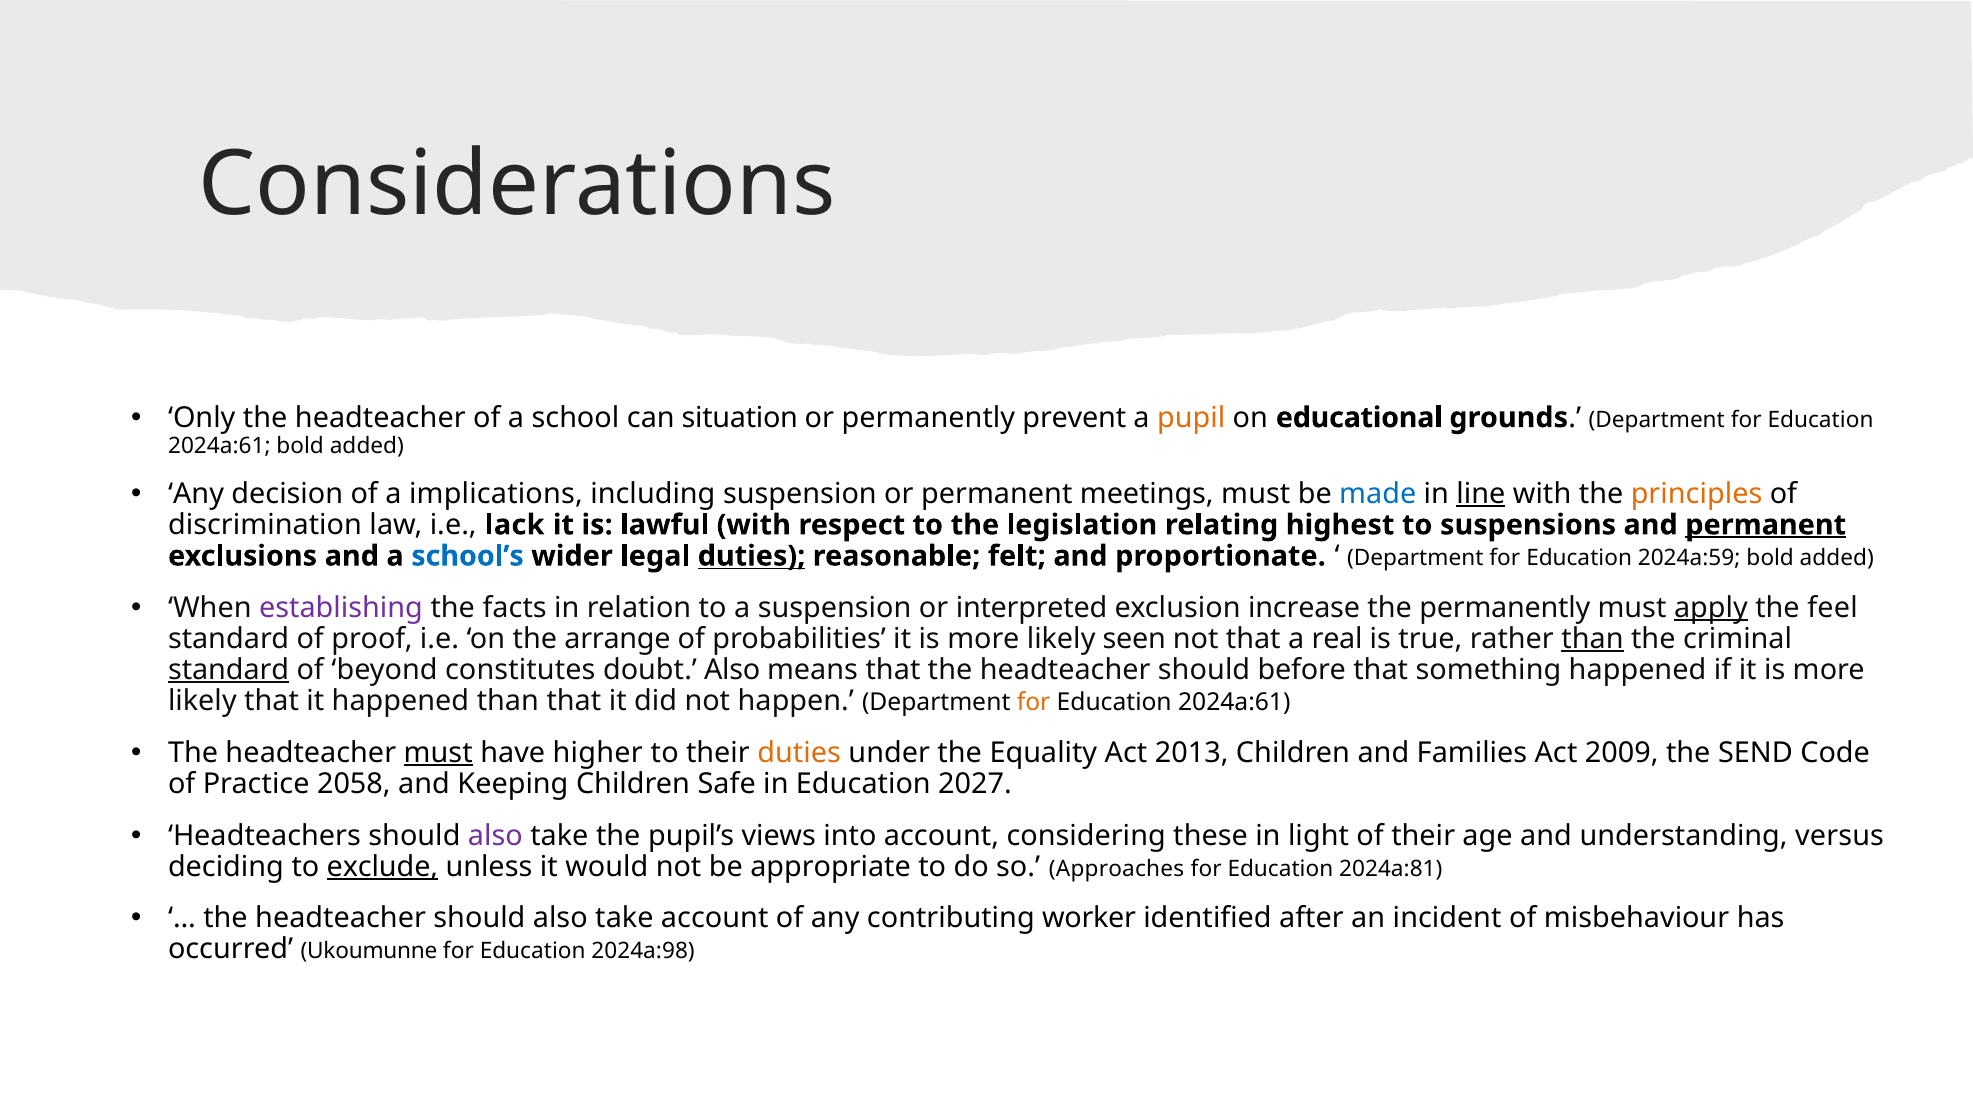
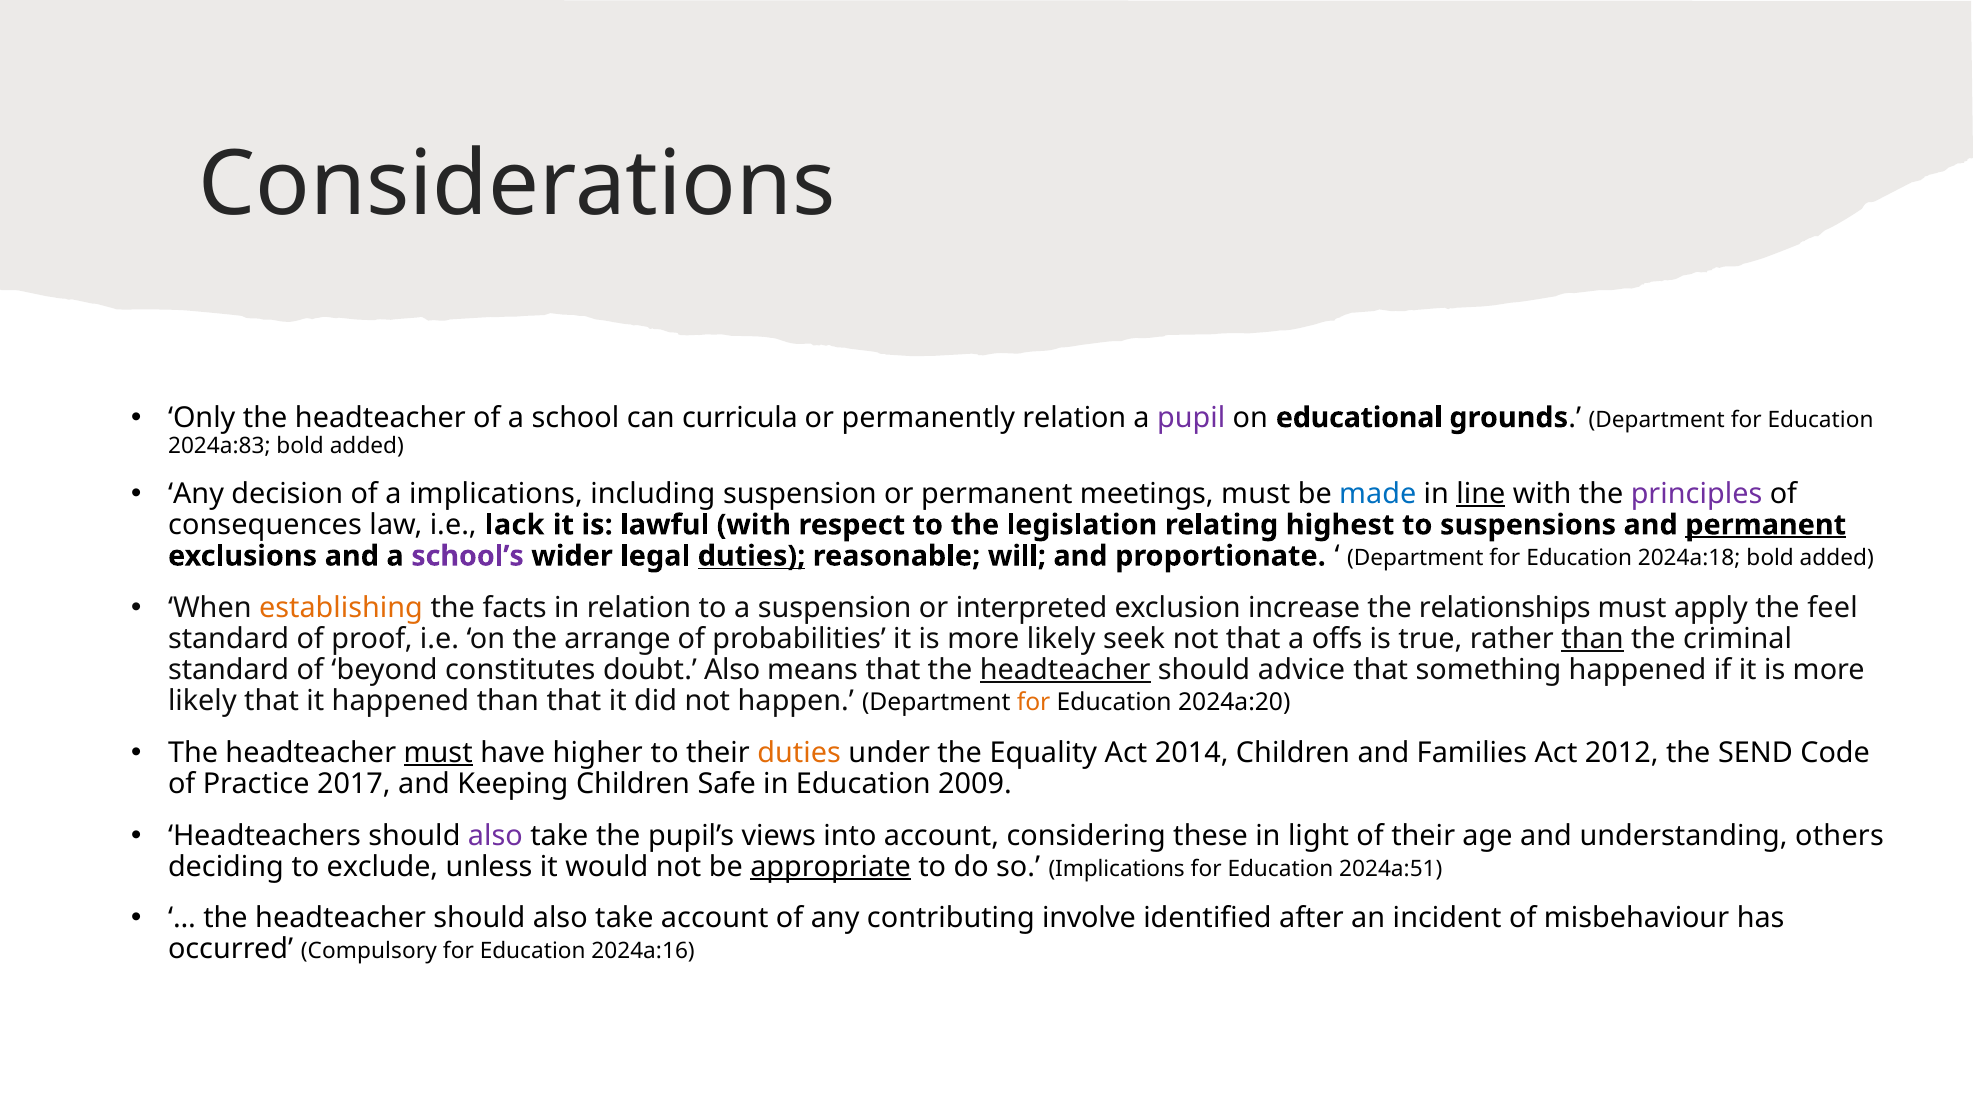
situation: situation -> curricula (740, 418)
permanently prevent: prevent -> relation (1074, 418)
pupil colour: orange -> purple (1191, 418)
2024a:61: 2024a:61 -> 2024a:83 (219, 445)
principles colour: orange -> purple (1697, 494)
discrimination: discrimination -> consequences (265, 525)
school’s colour: blue -> purple (468, 556)
felt: felt -> will (1017, 556)
2024a:59: 2024a:59 -> 2024a:18 (1689, 558)
establishing colour: purple -> orange (341, 608)
the permanently: permanently -> relationships (1505, 608)
apply underline: present -> none (1711, 608)
seen: seen -> seek (1134, 639)
real: real -> offs (1337, 639)
standard underline: present -> none (229, 670)
headteacher underline: none -> present (1065, 670)
before: before -> advice (1302, 670)
2024a:61: 2024a:61 -> 2024a:20 (1234, 702)
2013: 2013 -> 2014 (1192, 753)
2009: 2009 -> 2012 (1622, 753)
2058: 2058 -> 2017 (354, 784)
2027: 2027 -> 2009 (975, 784)
versus: versus -> others (1840, 835)
exclude underline: present -> none (382, 867)
appropriate underline: none -> present (831, 867)
so Approaches: Approaches -> Implications (1117, 869)
2024a:81: 2024a:81 -> 2024a:51 (1391, 869)
worker: worker -> involve (1089, 918)
Ukoumunne: Ukoumunne -> Compulsory (369, 951)
2024a:98: 2024a:98 -> 2024a:16 (643, 951)
